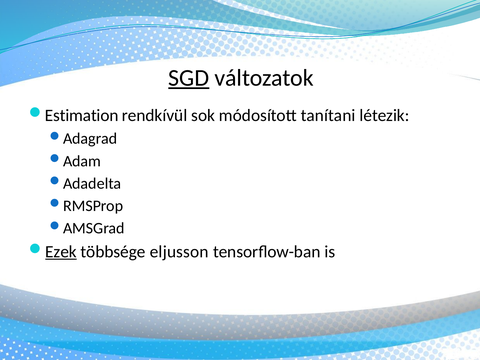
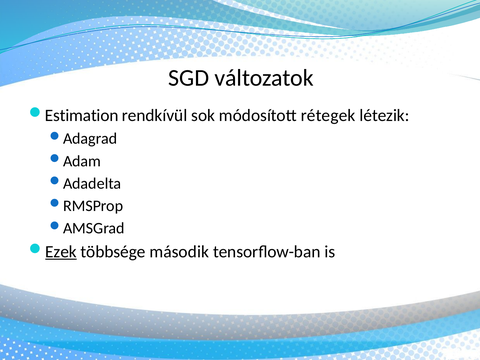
SGD underline: present -> none (189, 78)
tanítani: tanítani -> rétegek (328, 116)
eljusson: eljusson -> második (179, 252)
